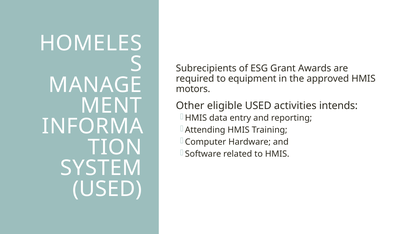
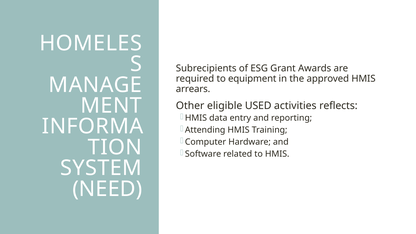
motors: motors -> arrears (193, 89)
intends: intends -> reflects (338, 106)
USED: USED -> NEED (107, 189)
